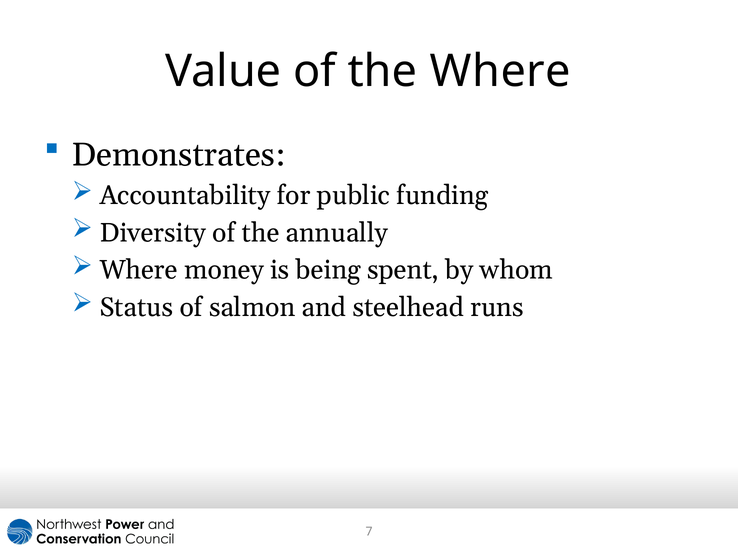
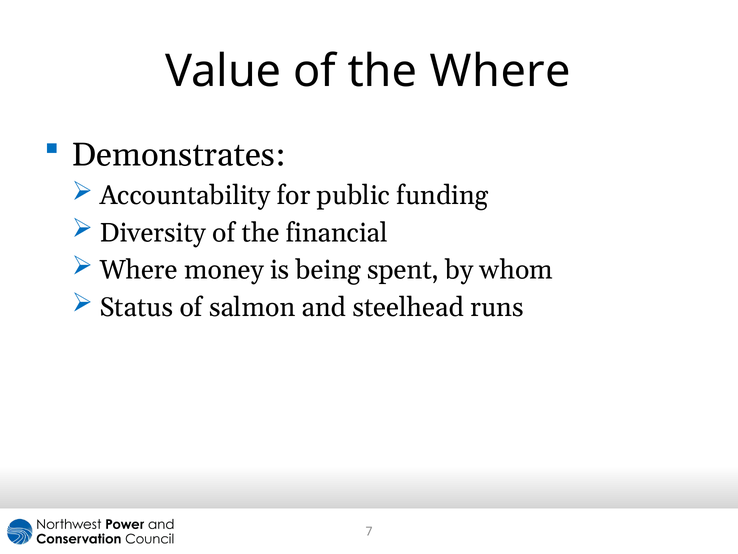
annually: annually -> financial (337, 233)
